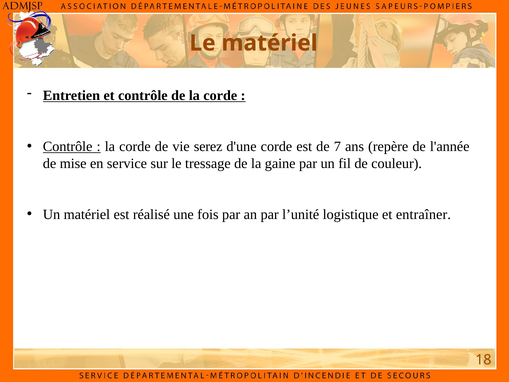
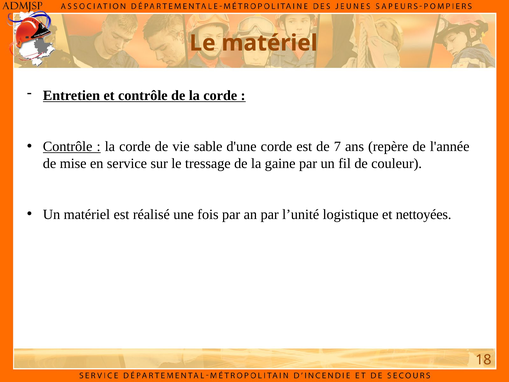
serez: serez -> sable (208, 146)
entraîner: entraîner -> nettoyées (424, 214)
